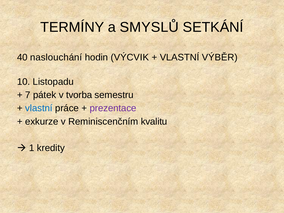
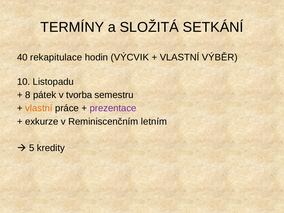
SMYSLŮ: SMYSLŮ -> SLOŽITÁ (149, 27)
naslouchání: naslouchání -> rekapitulace (56, 57)
7: 7 -> 8 (28, 95)
vlastní colour: blue -> orange (39, 108)
kvalitu: kvalitu -> letním (154, 122)
1: 1 -> 5 (32, 148)
